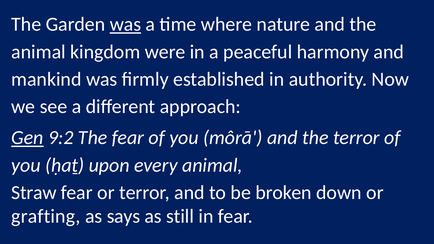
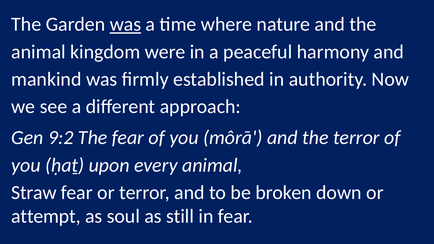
Gen underline: present -> none (27, 138)
grafting: grafting -> attempt (46, 217)
says: says -> soul (123, 217)
